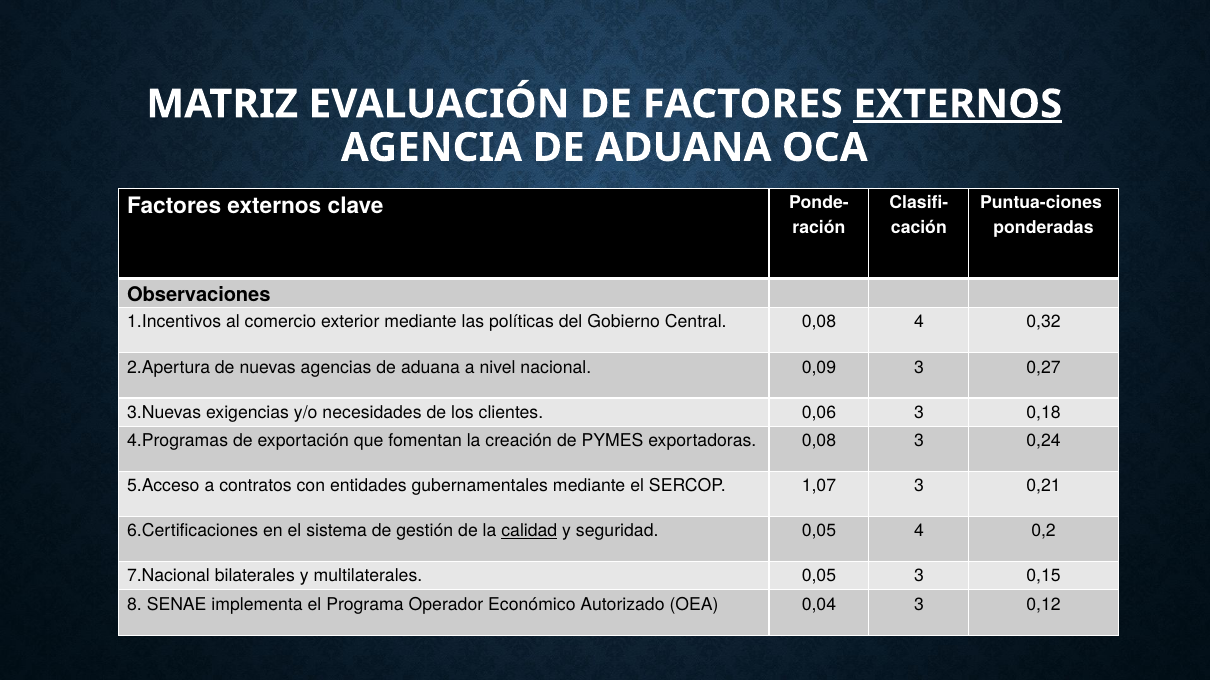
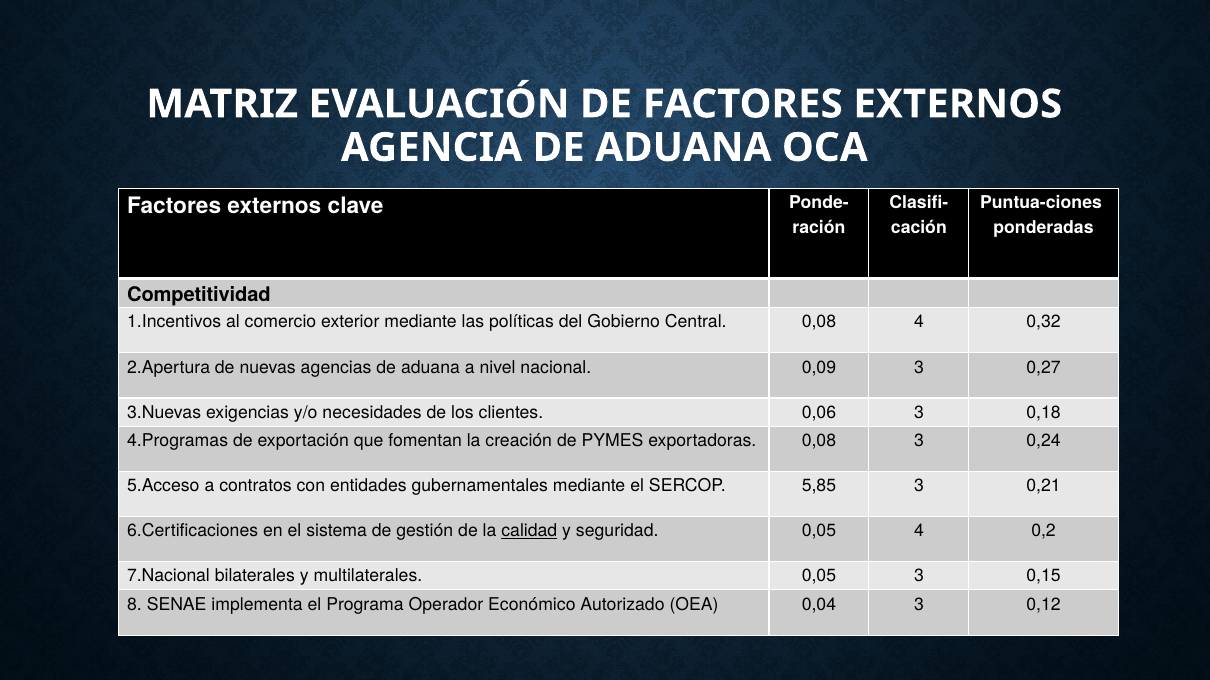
EXTERNOS underline: present -> none (958, 104)
Observaciones: Observaciones -> Competitividad (199, 295)
1,07: 1,07 -> 5,85 (819, 486)
